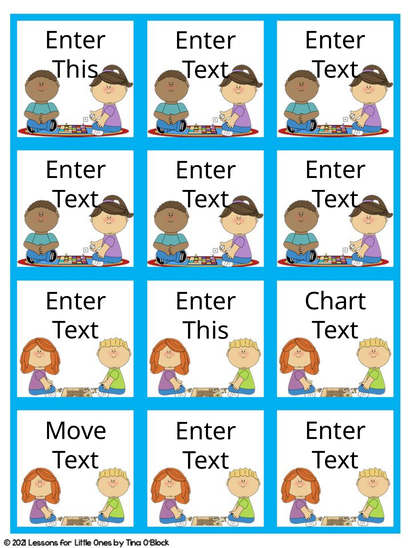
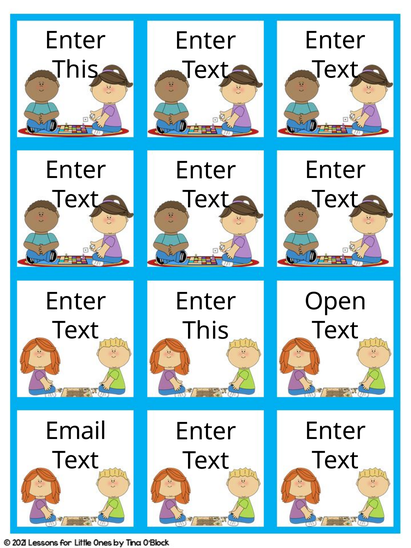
Chart: Chart -> Open (335, 301)
Move: Move -> Email (76, 431)
